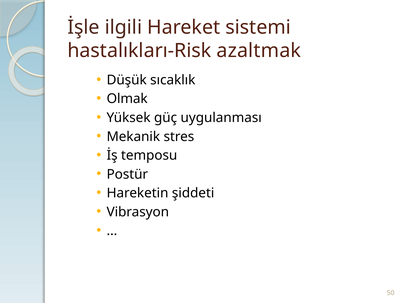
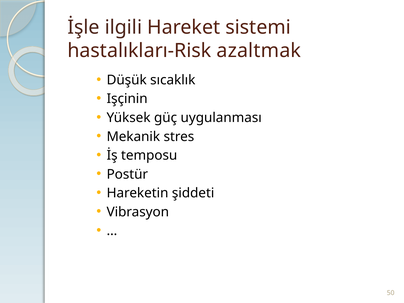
Olmak: Olmak -> Işçinin (127, 99)
